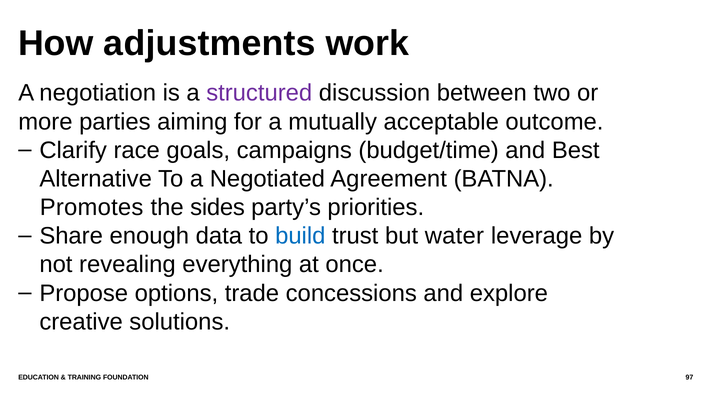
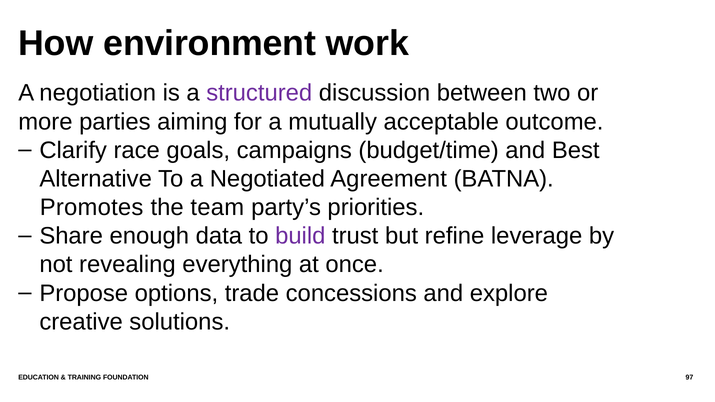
adjustments: adjustments -> environment (210, 43)
sides: sides -> team (217, 208)
build colour: blue -> purple (300, 236)
water: water -> refine (455, 236)
